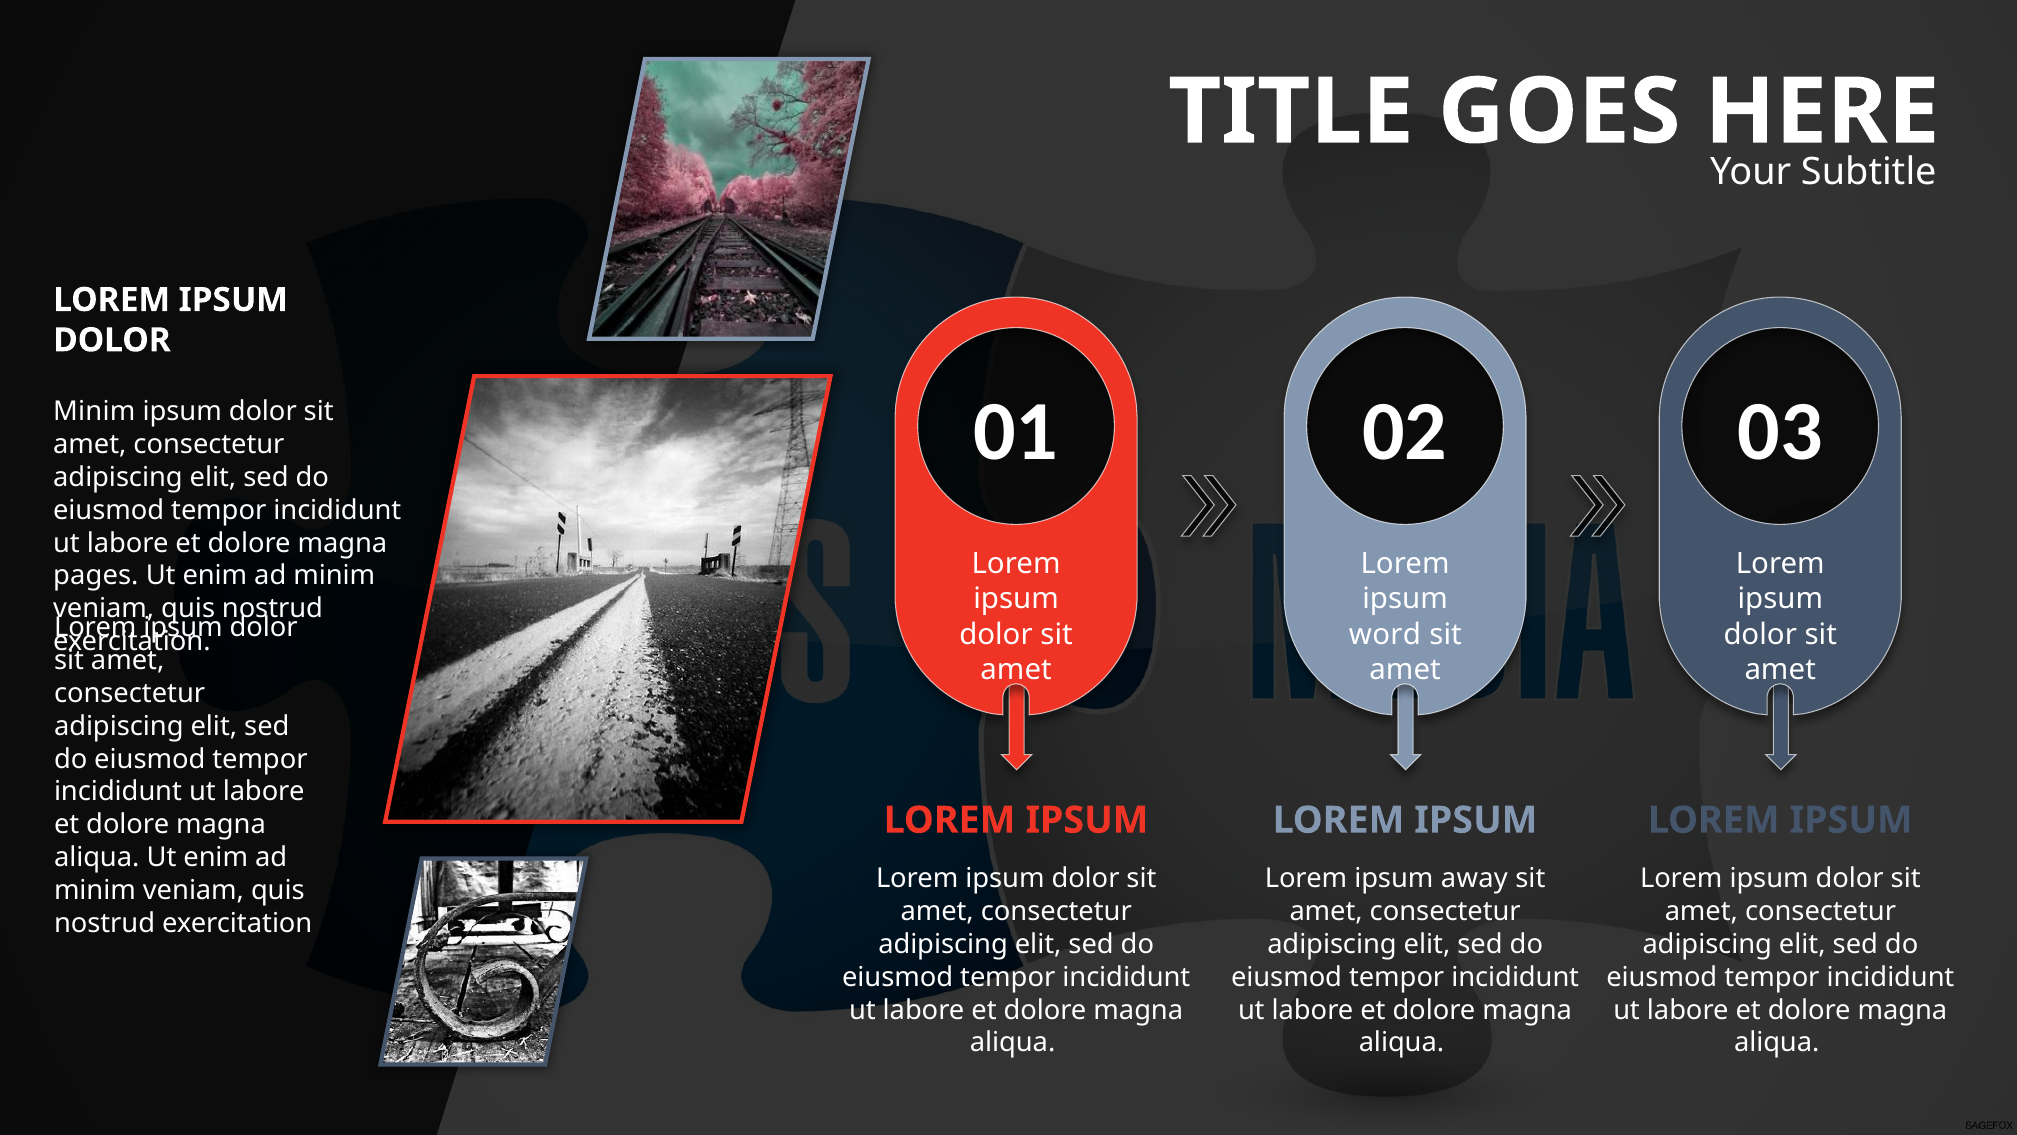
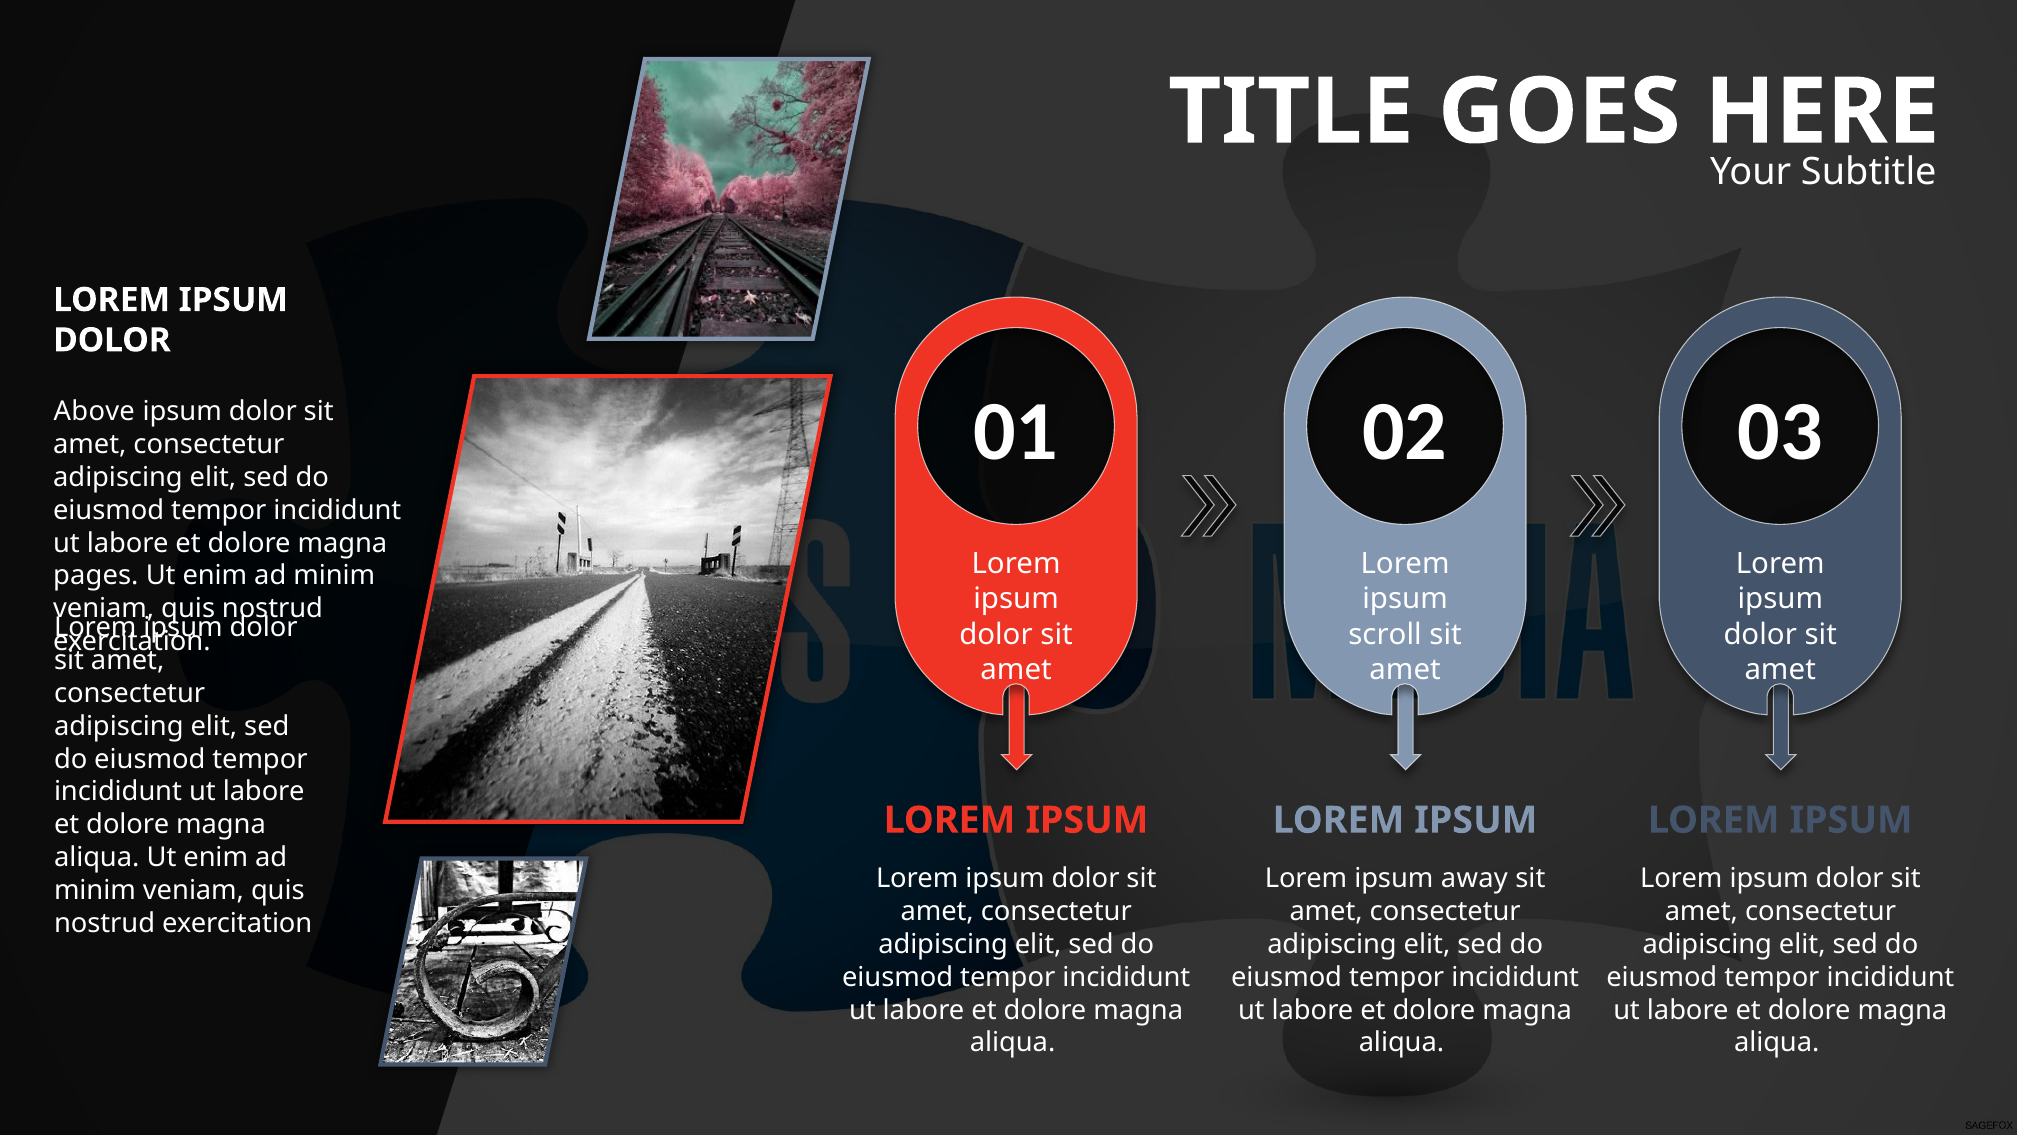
Minim: Minim -> Above (94, 412)
word: word -> scroll (1385, 634)
